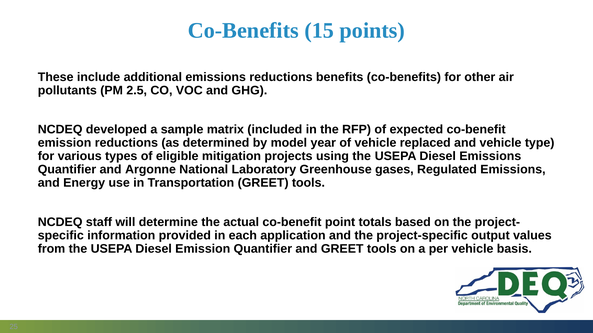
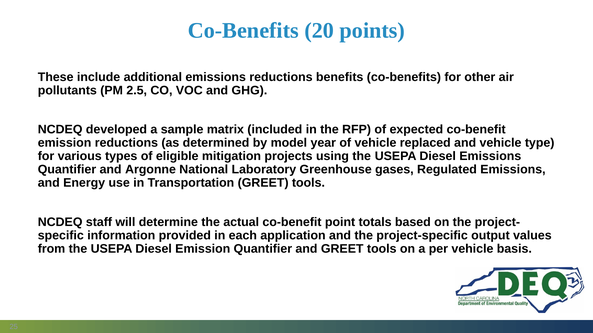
15: 15 -> 20 (319, 30)
